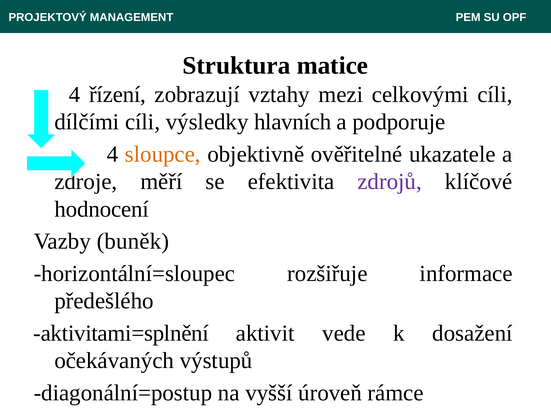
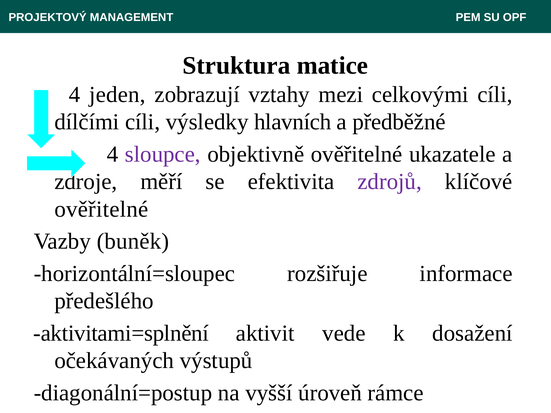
řízení: řízení -> jeden (117, 95)
podporuje: podporuje -> předběžné (399, 122)
sloupce colour: orange -> purple (163, 154)
hodnocení: hodnocení -> ověřitelné (101, 209)
